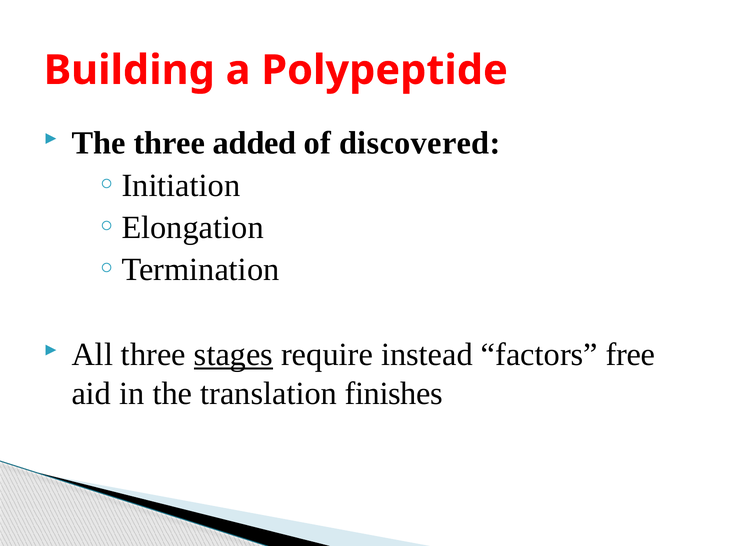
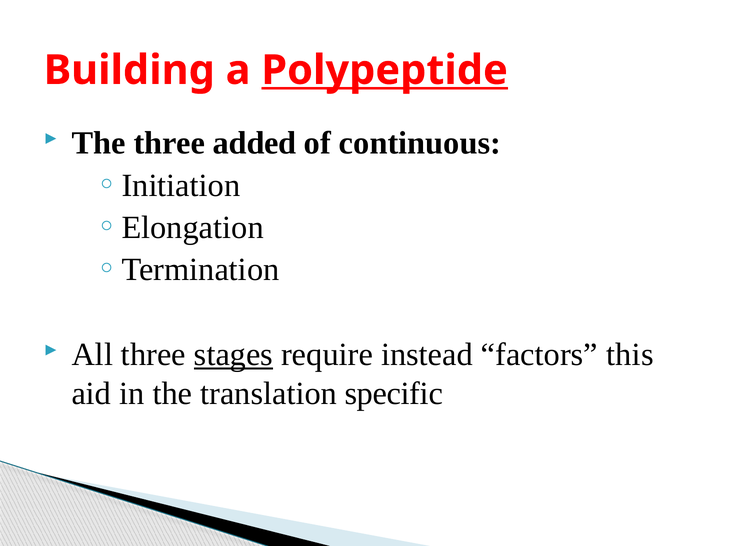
Polypeptide underline: none -> present (385, 70)
discovered: discovered -> continuous (420, 143)
free: free -> this (630, 355)
finishes: finishes -> specific (394, 394)
